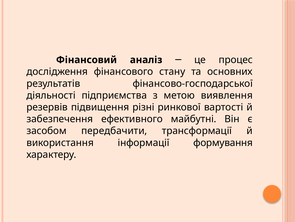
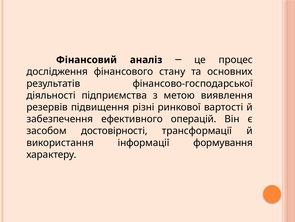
майбутні: майбутні -> операцій (194, 119)
передбачити: передбачити -> достовірності (114, 130)
